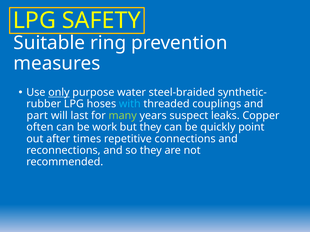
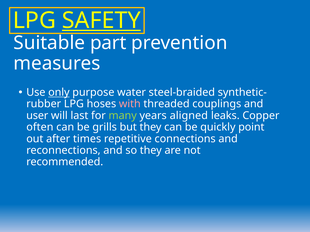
SAFETY underline: none -> present (101, 20)
ring: ring -> part (108, 43)
with colour: light blue -> pink (130, 104)
part: part -> user (37, 116)
suspect: suspect -> aligned (189, 116)
work: work -> grills (105, 127)
